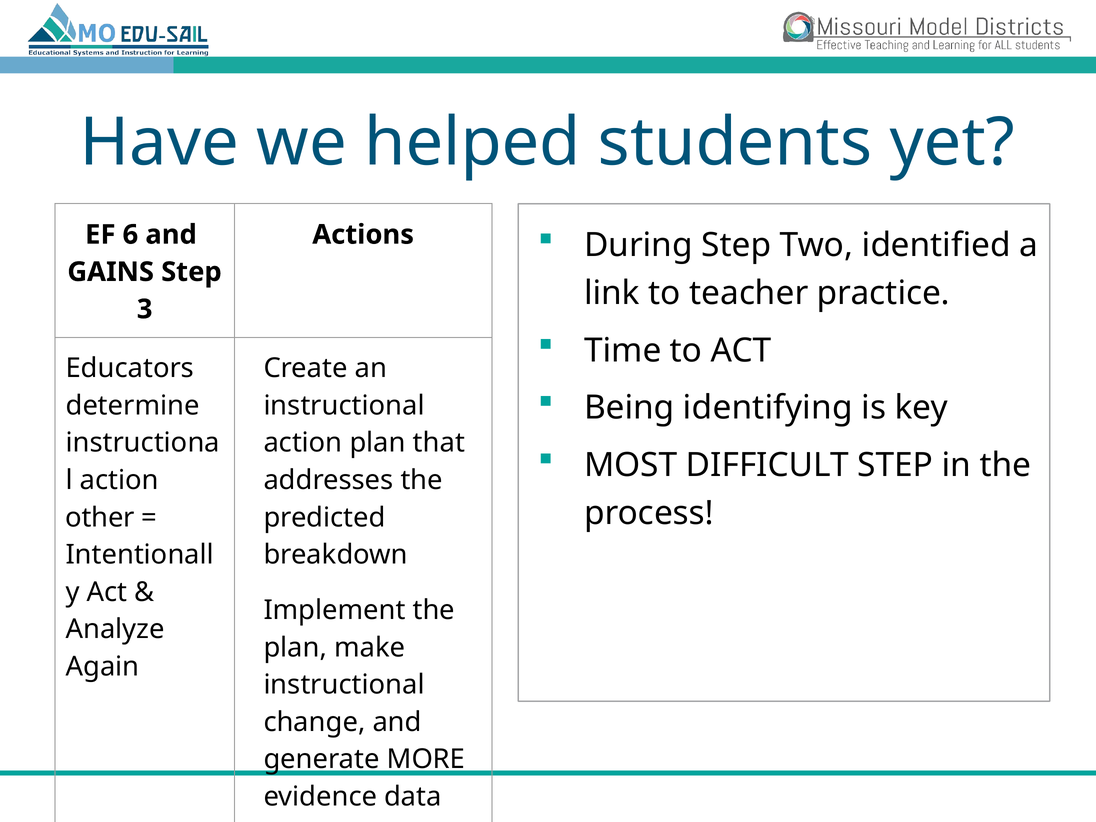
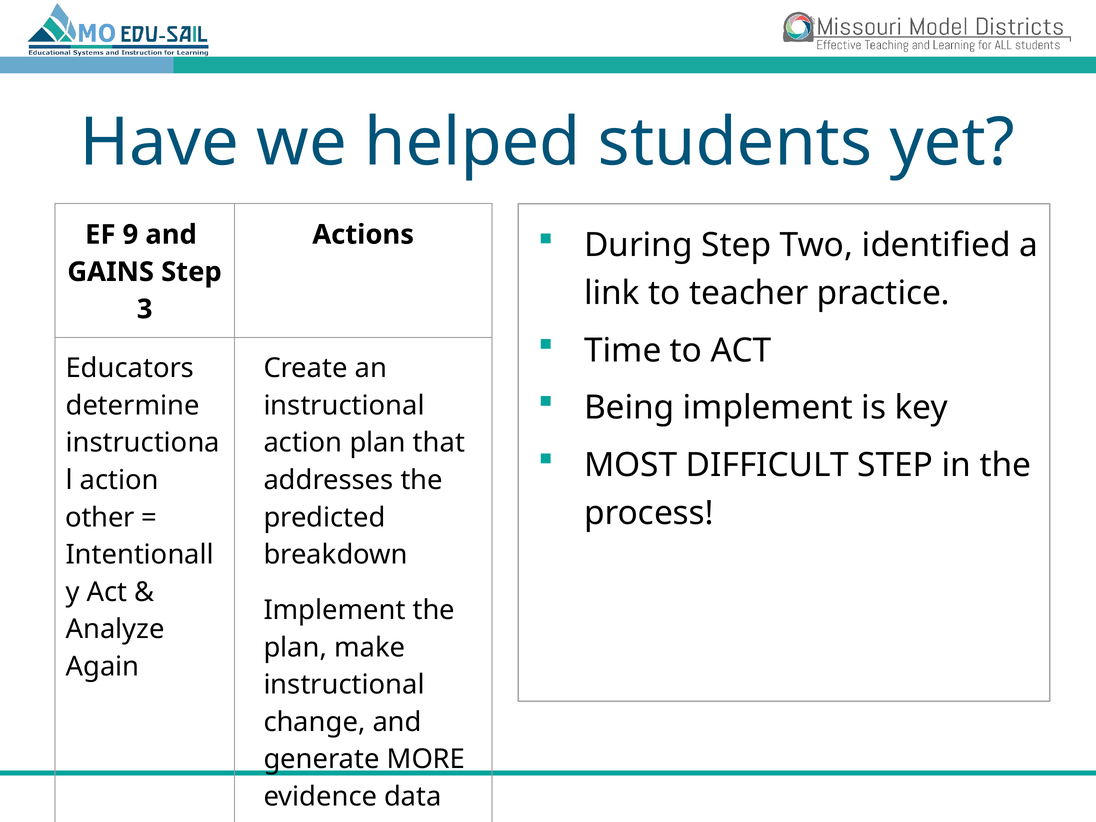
6: 6 -> 9 (130, 235)
Being identifying: identifying -> implement (768, 408)
